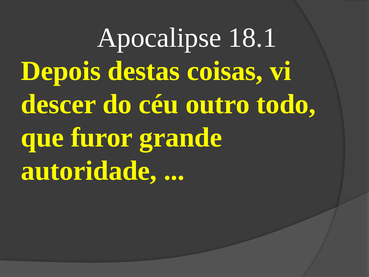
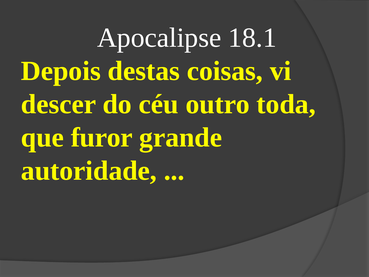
todo: todo -> toda (286, 104)
